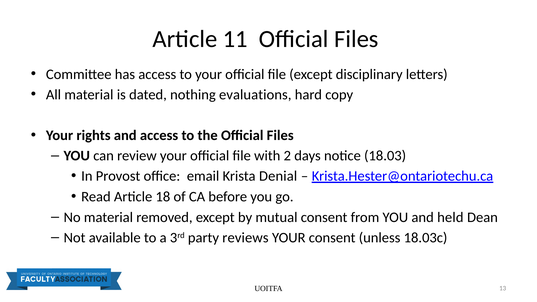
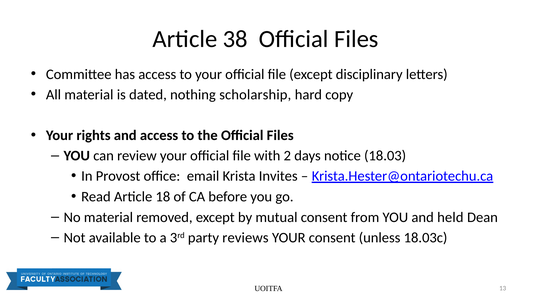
11: 11 -> 38 (235, 39)
evaluations: evaluations -> scholarship (255, 95)
Denial: Denial -> Invites (278, 176)
